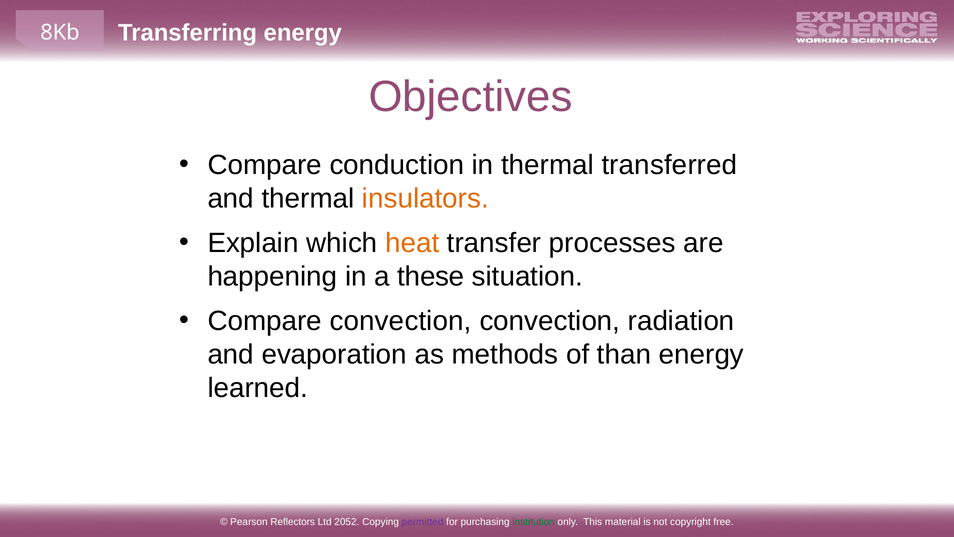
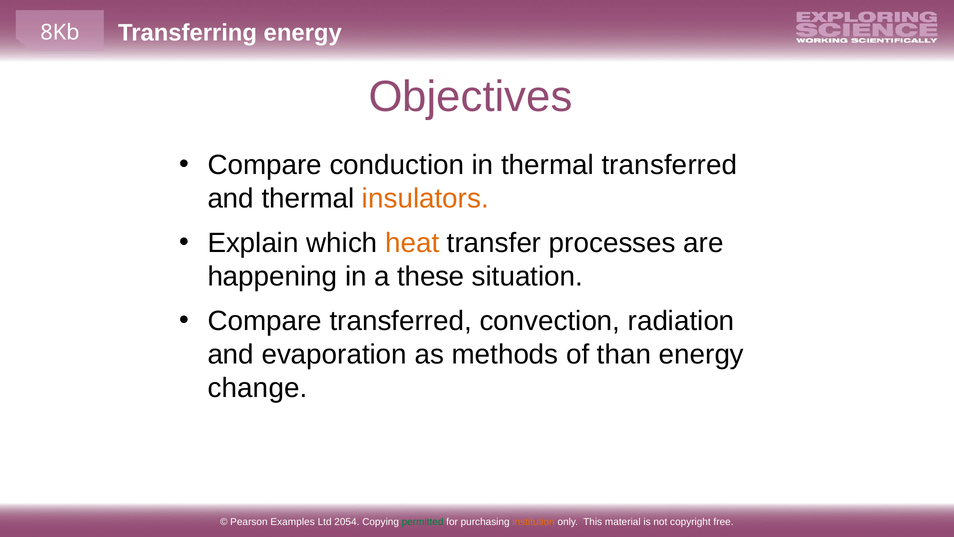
Compare convection: convection -> transferred (401, 321)
learned: learned -> change (258, 388)
Reflectors: Reflectors -> Examples (293, 522)
2052: 2052 -> 2054 (347, 522)
permitted colour: purple -> green (423, 522)
institution colour: green -> orange (534, 522)
